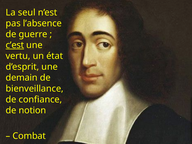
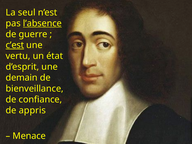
l’absence underline: none -> present (42, 23)
notion: notion -> appris (32, 110)
Combat: Combat -> Menace (29, 136)
